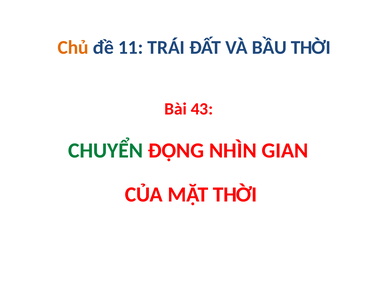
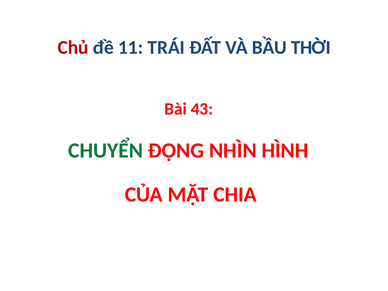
Chủ colour: orange -> red (73, 47)
GIAN: GIAN -> HÌNH (285, 151)
MẶT THỜI: THỜI -> CHIA (235, 194)
